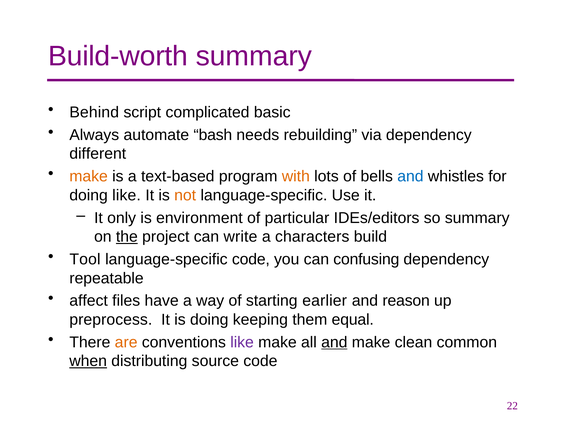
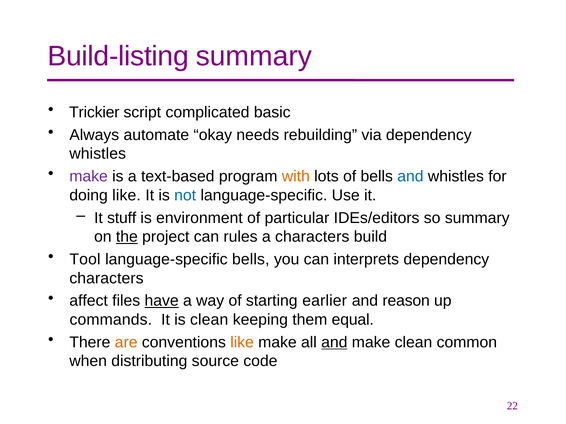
Build-worth: Build-worth -> Build-listing (118, 56)
Behind: Behind -> Trickier (94, 112)
bash: bash -> okay (213, 135)
different: different -> whistles (98, 154)
make colour: orange -> purple (89, 177)
not colour: orange -> blue (185, 195)
only: only -> stuff (122, 218)
write: write -> rules (241, 237)
language-specific code: code -> bells (251, 260)
confusing: confusing -> interprets (366, 260)
repeatable: repeatable -> characters (106, 278)
have underline: none -> present (162, 301)
preprocess: preprocess -> commands (111, 320)
is doing: doing -> clean (209, 320)
like colour: purple -> orange (242, 343)
when underline: present -> none (88, 362)
